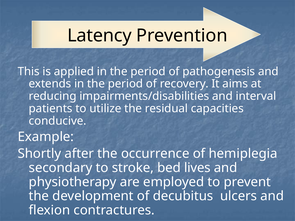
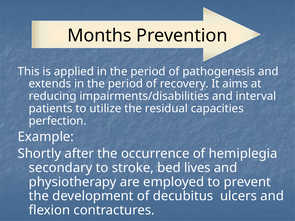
Latency: Latency -> Months (99, 36)
conducive: conducive -> perfection (58, 121)
